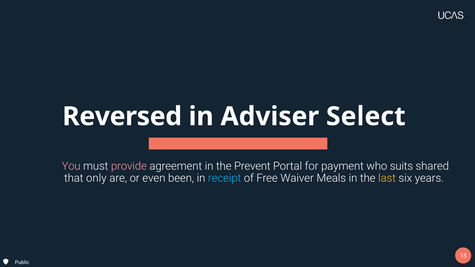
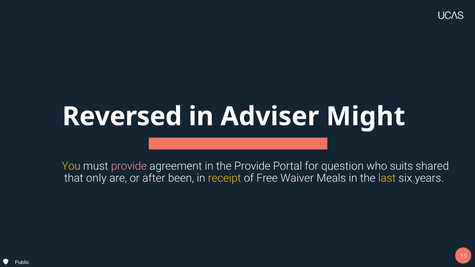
Select: Select -> Might (366, 117)
You colour: pink -> yellow (71, 166)
the Prevent: Prevent -> Provide (252, 166)
payment: payment -> question (342, 166)
even: even -> after (154, 178)
receipt colour: light blue -> yellow (225, 178)
